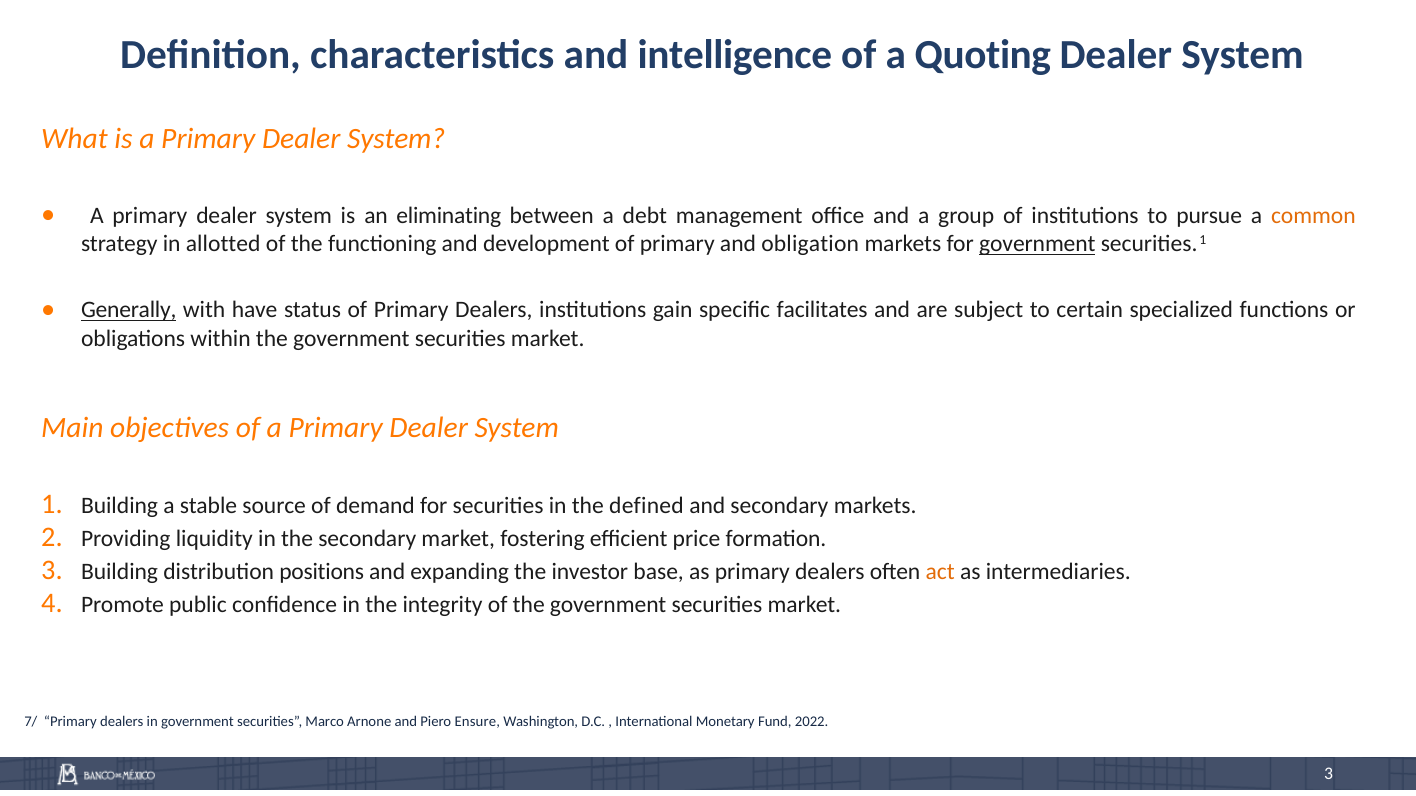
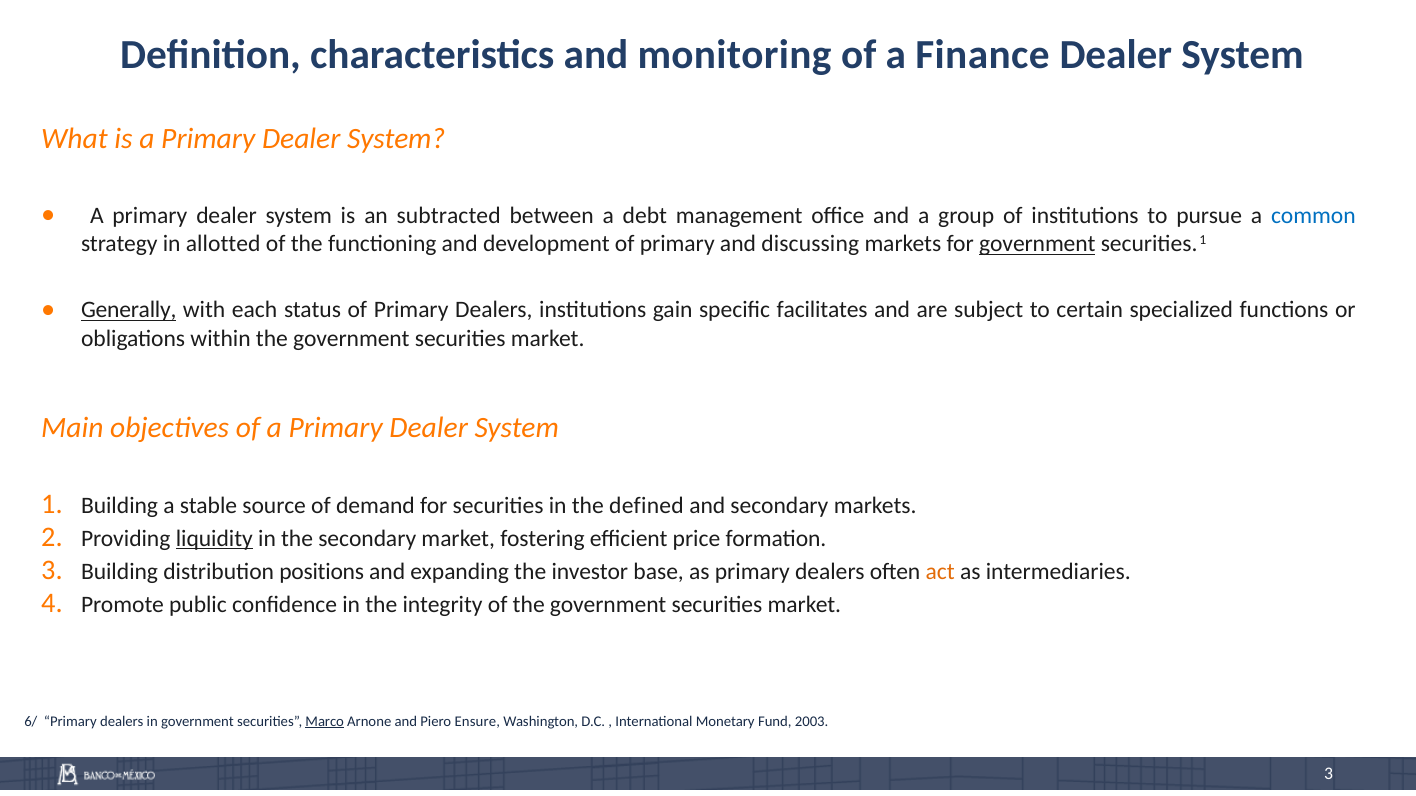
intelligence: intelligence -> monitoring (735, 55)
Quoting: Quoting -> Finance (982, 55)
eliminating: eliminating -> subtracted (449, 216)
common colour: orange -> blue (1313, 216)
obligation: obligation -> discussing (810, 244)
have: have -> each (255, 310)
liquidity underline: none -> present (214, 539)
7/: 7/ -> 6/ (31, 722)
Marco underline: none -> present (325, 722)
2022: 2022 -> 2003 (812, 722)
